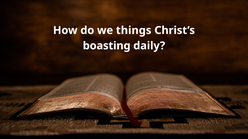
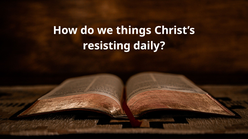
boasting: boasting -> resisting (107, 46)
